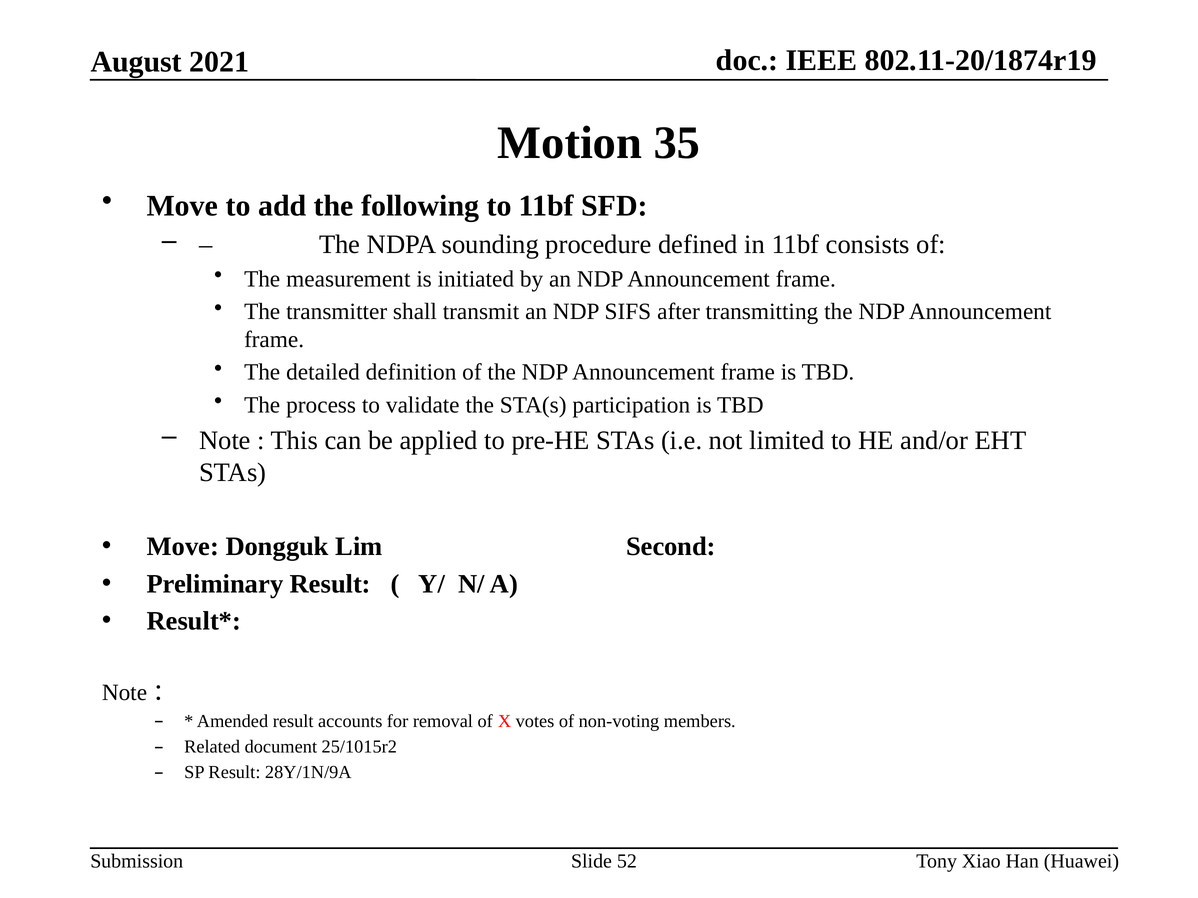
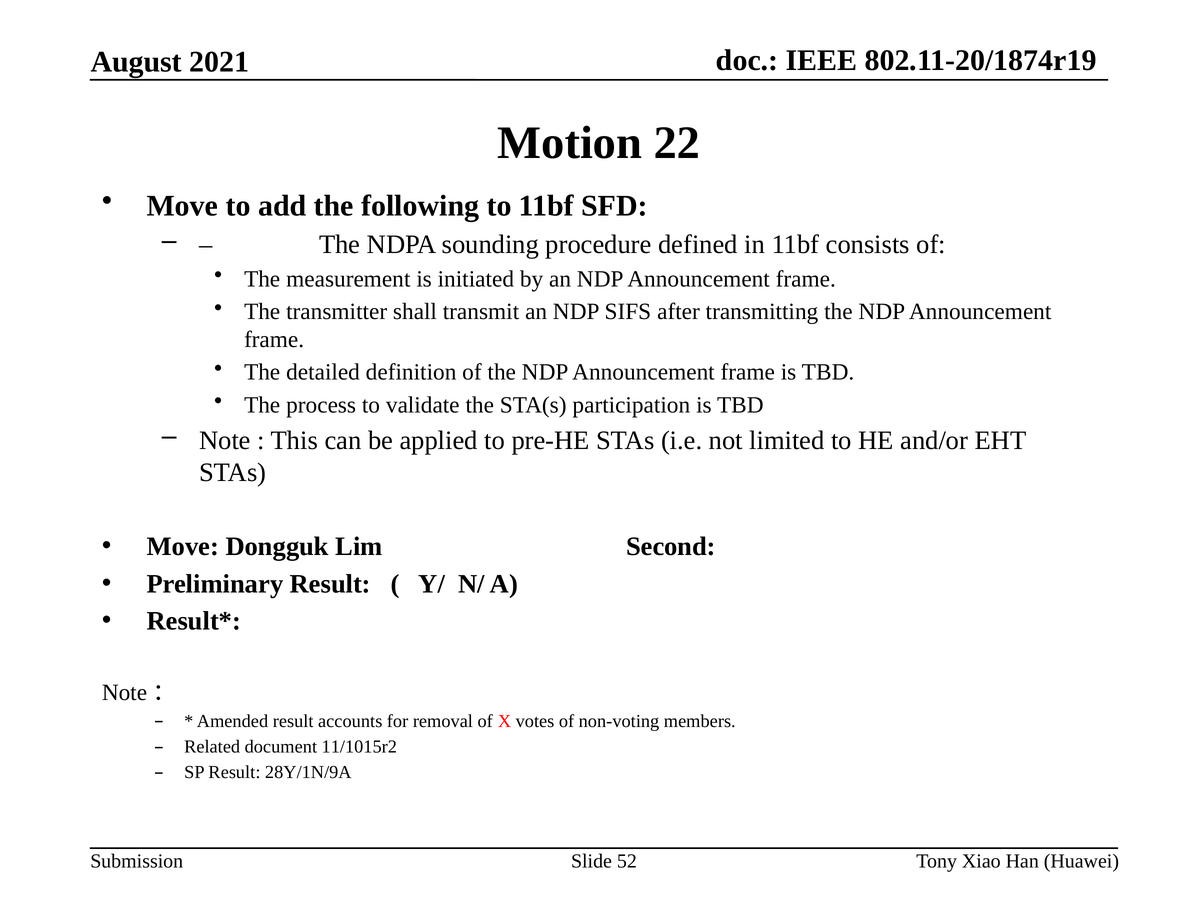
35: 35 -> 22 (677, 143)
25/1015r2: 25/1015r2 -> 11/1015r2 (359, 747)
